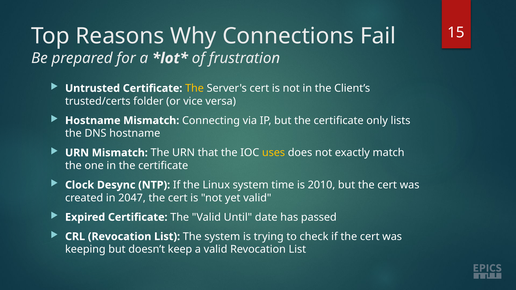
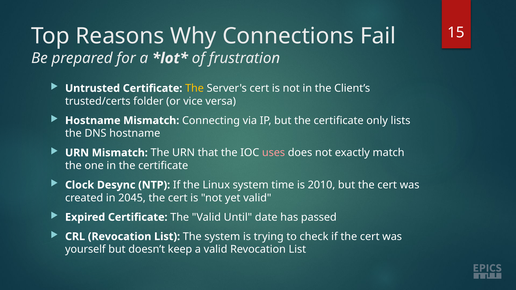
uses colour: yellow -> pink (274, 153)
2047: 2047 -> 2045 (132, 198)
keeping: keeping -> yourself (85, 250)
